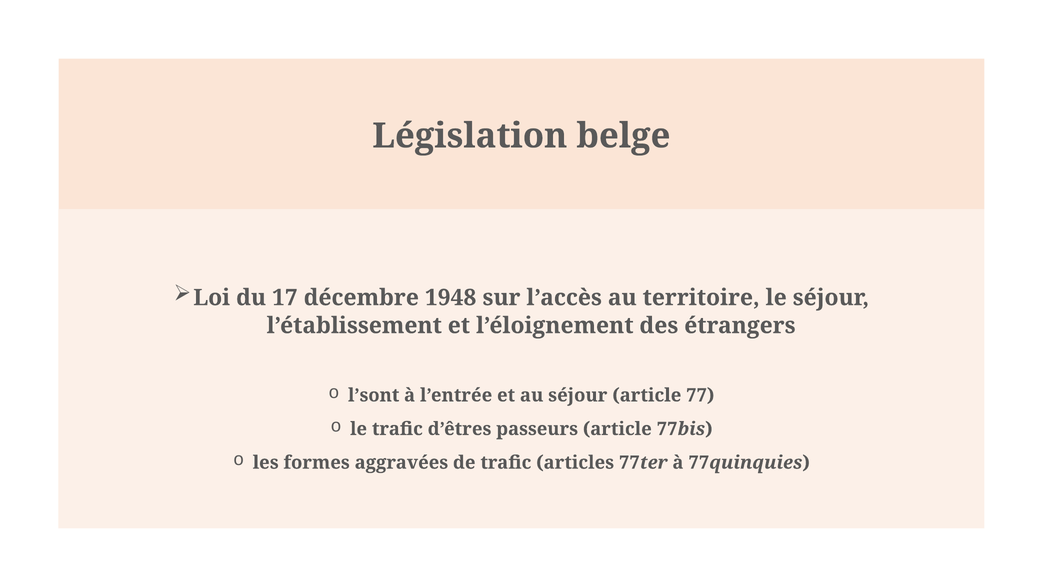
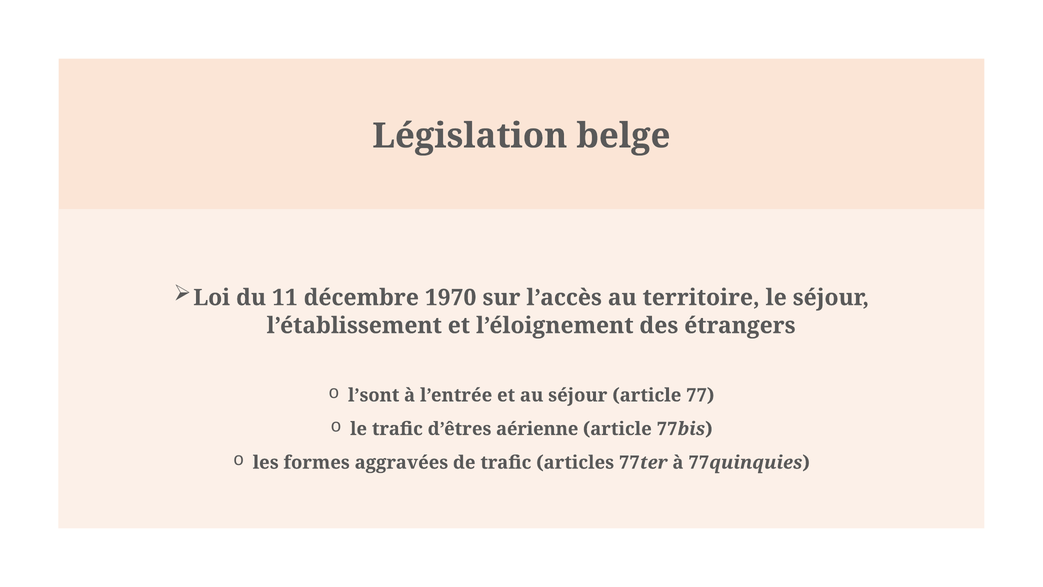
17: 17 -> 11 (285, 297)
1948: 1948 -> 1970 (451, 297)
passeurs: passeurs -> aérienne (537, 429)
